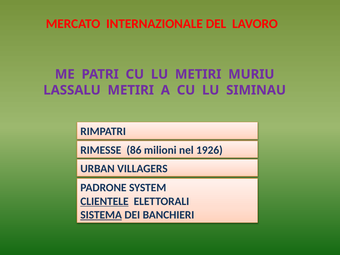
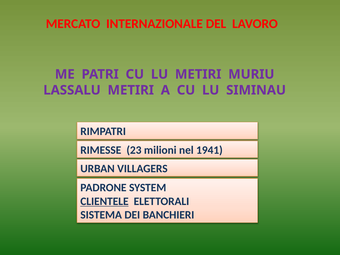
86: 86 -> 23 (134, 150)
1926: 1926 -> 1941 (209, 150)
SISTEMA underline: present -> none (101, 215)
